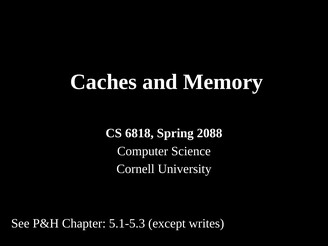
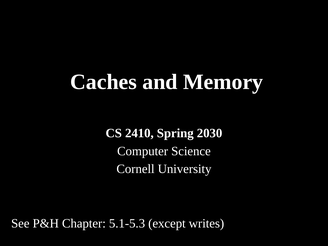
6818: 6818 -> 2410 (139, 133)
2088: 2088 -> 2030 (210, 133)
